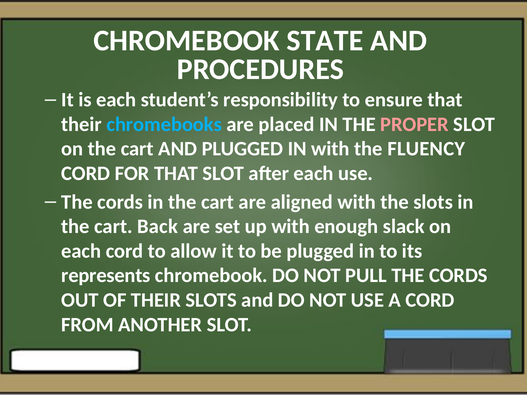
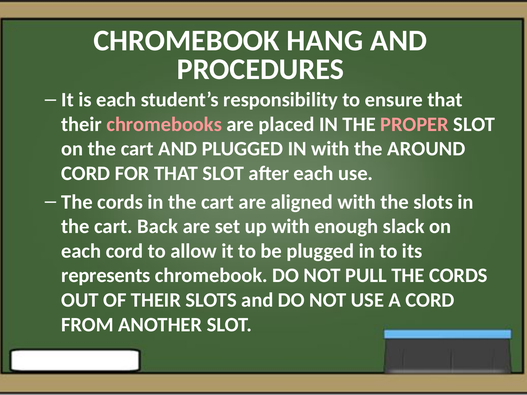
STATE: STATE -> HANG (325, 41)
chromebooks colour: light blue -> pink (164, 124)
FLUENCY: FLUENCY -> AROUND (426, 149)
